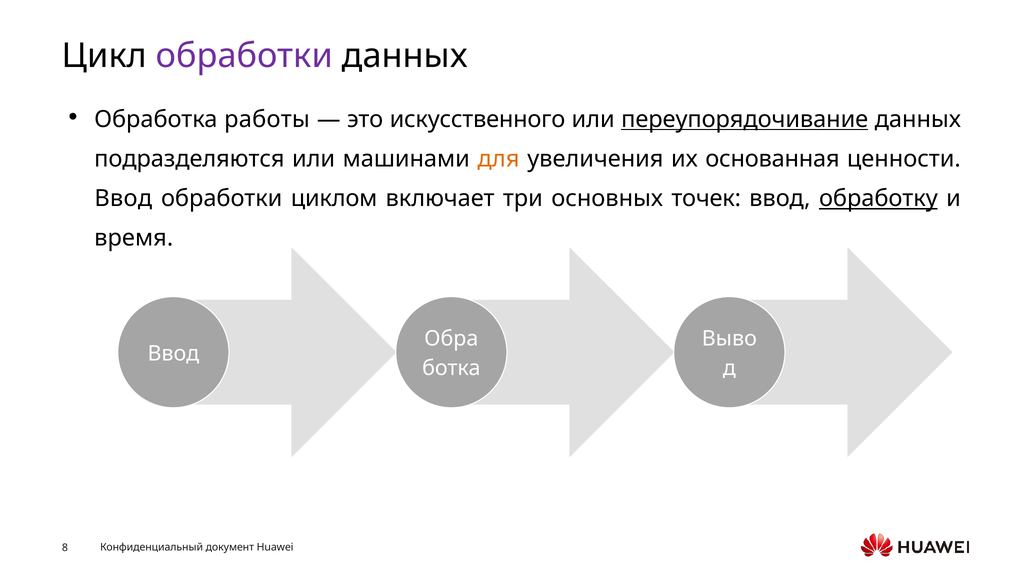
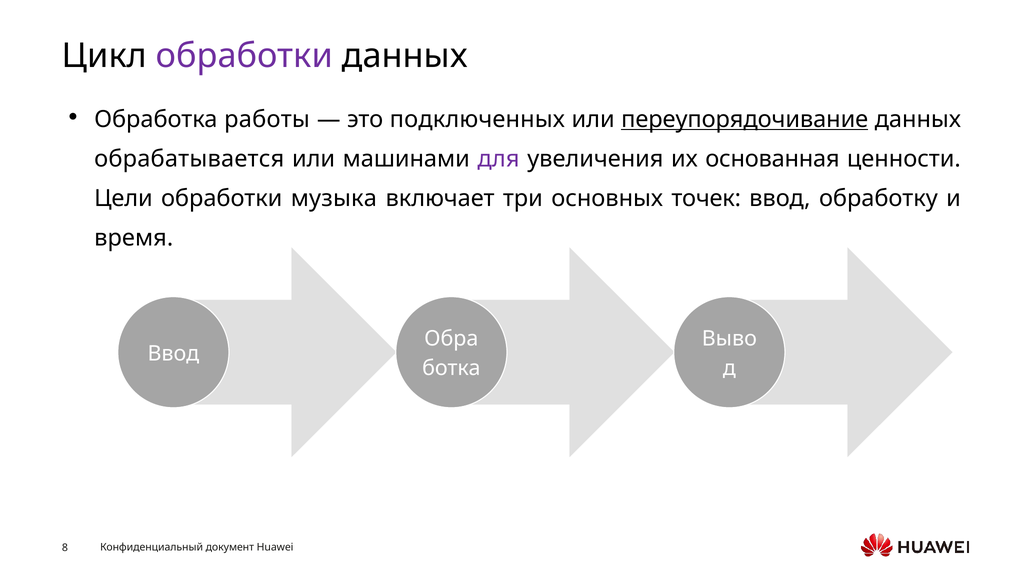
искусственного: искусственного -> подключенных (477, 119)
подразделяются: подразделяются -> обрабатывается (189, 159)
для colour: orange -> purple (498, 159)
Ввод: Ввод -> Цели (123, 199)
циклом: циклом -> музыка (334, 199)
обработку underline: present -> none (878, 199)
